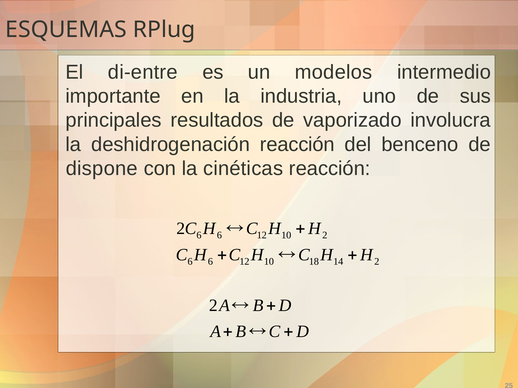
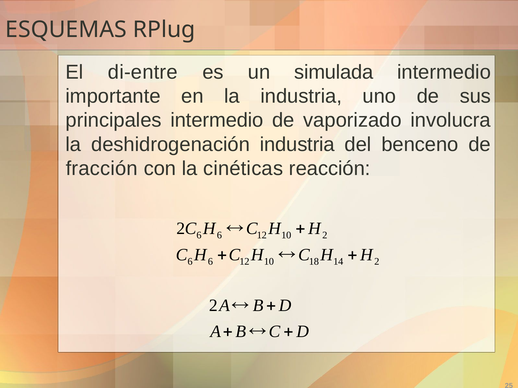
modelos: modelos -> simulada (334, 72)
principales resultados: resultados -> intermedio (217, 120)
deshidrogenación reacción: reacción -> industria (297, 145)
dispone: dispone -> fracción (102, 169)
